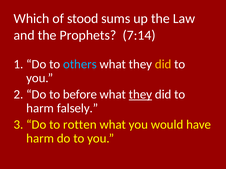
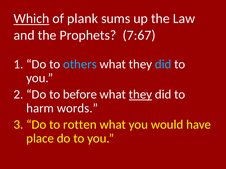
Which underline: none -> present (31, 19)
stood: stood -> plank (83, 19)
7:14: 7:14 -> 7:67 (139, 35)
did colour: yellow -> light blue (163, 64)
falsely: falsely -> words (77, 109)
harm: harm -> place (40, 139)
